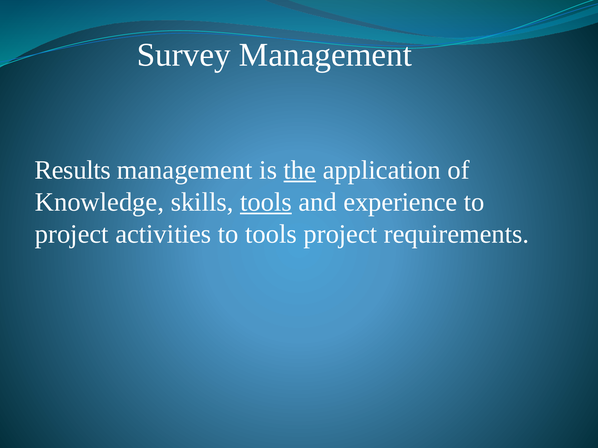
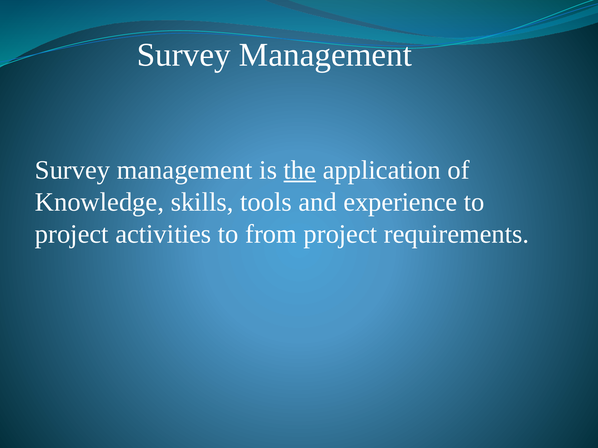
Results: Results -> Survey (73, 170)
tools underline: present -> none (266, 202)
to tools: tools -> from (271, 234)
